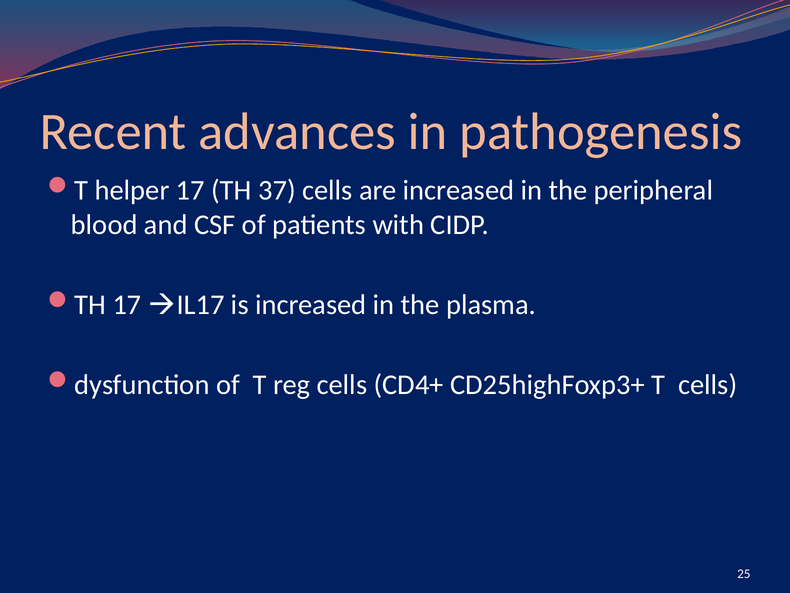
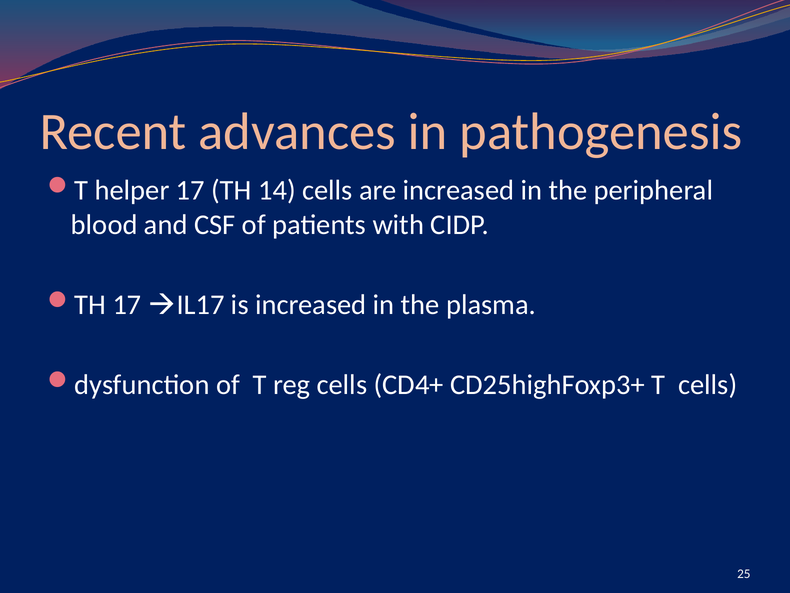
37: 37 -> 14 (277, 190)
